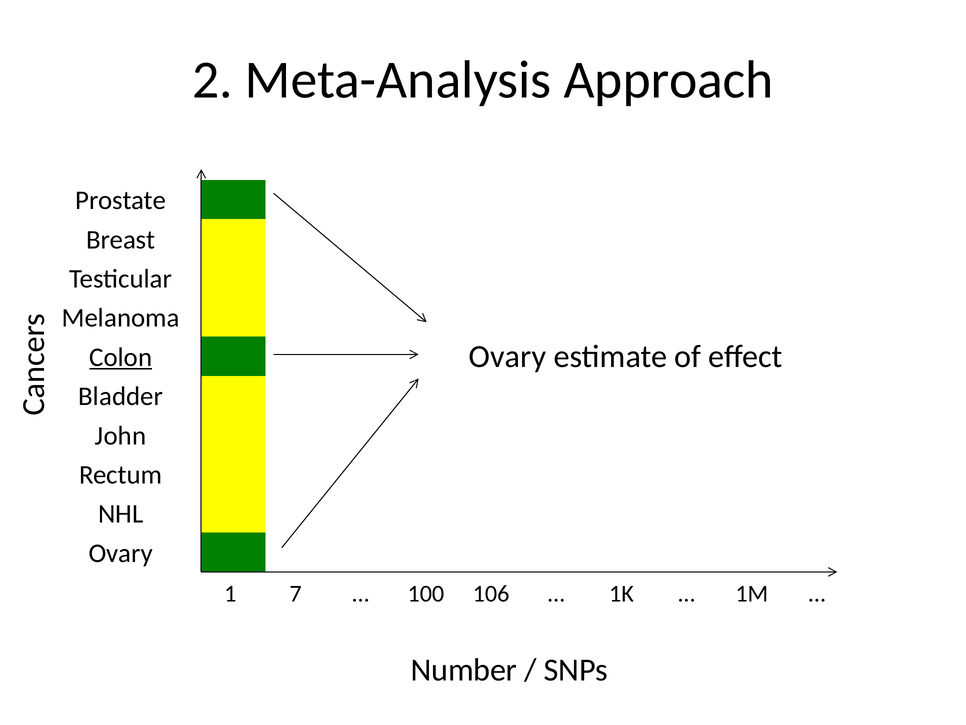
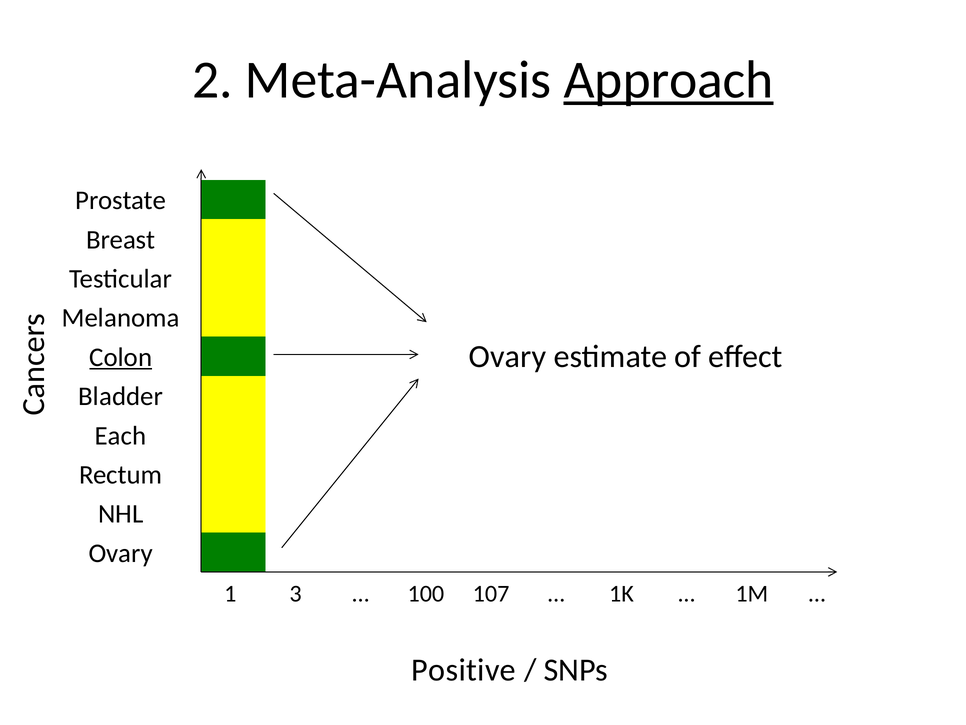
Approach underline: none -> present (669, 80)
John: John -> Each (121, 435)
7: 7 -> 3 (295, 593)
106: 106 -> 107 (491, 593)
Number: Number -> Positive (464, 670)
